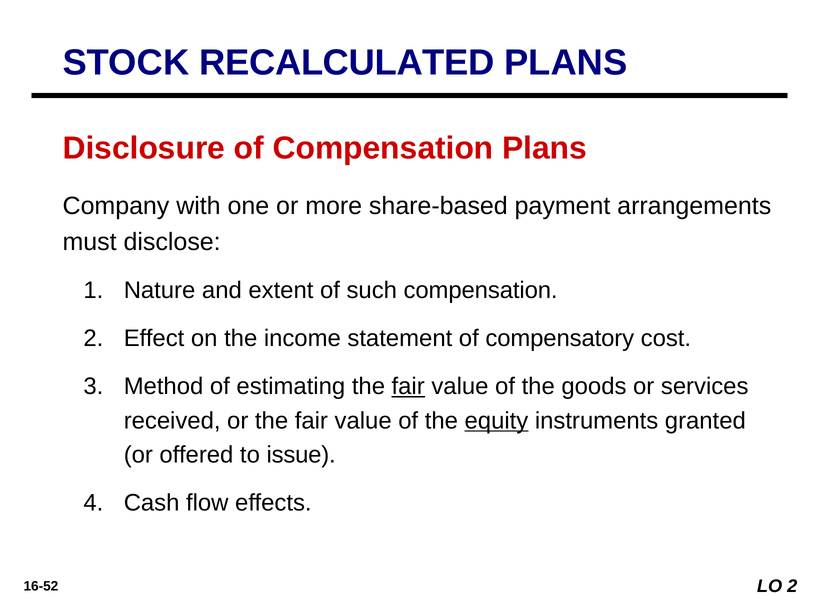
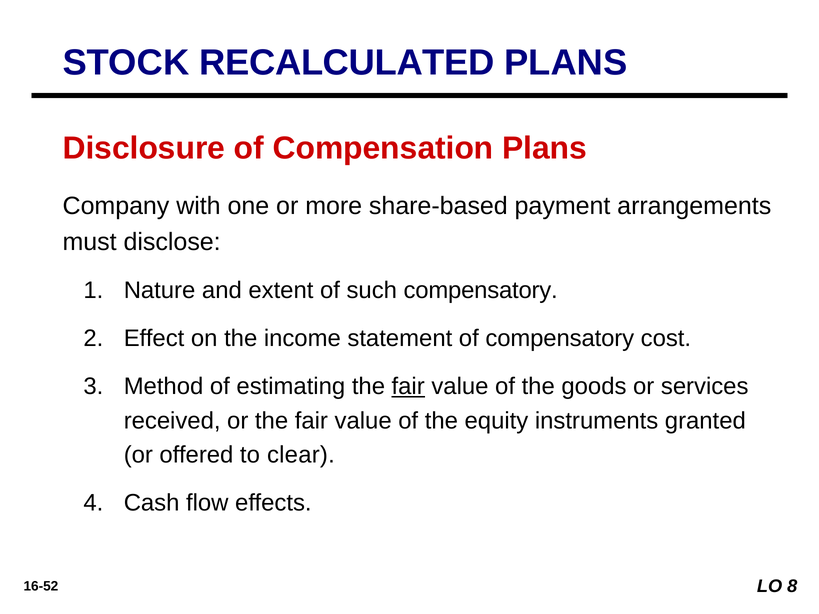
such compensation: compensation -> compensatory (481, 291)
equity underline: present -> none (496, 421)
issue: issue -> clear (301, 455)
LO 2: 2 -> 8 (792, 587)
